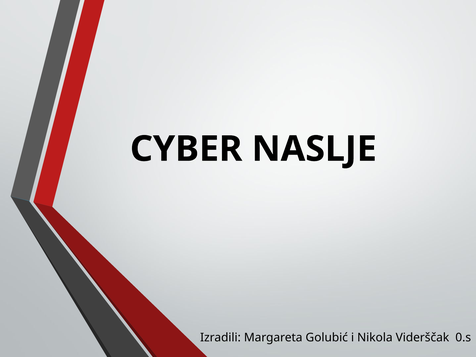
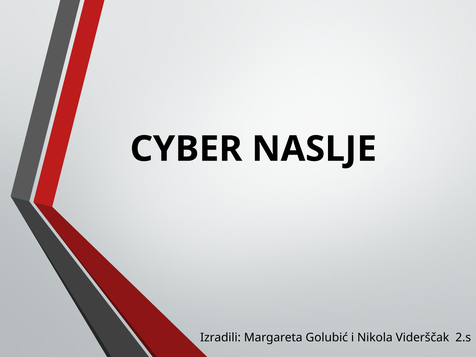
0.s: 0.s -> 2.s (463, 337)
